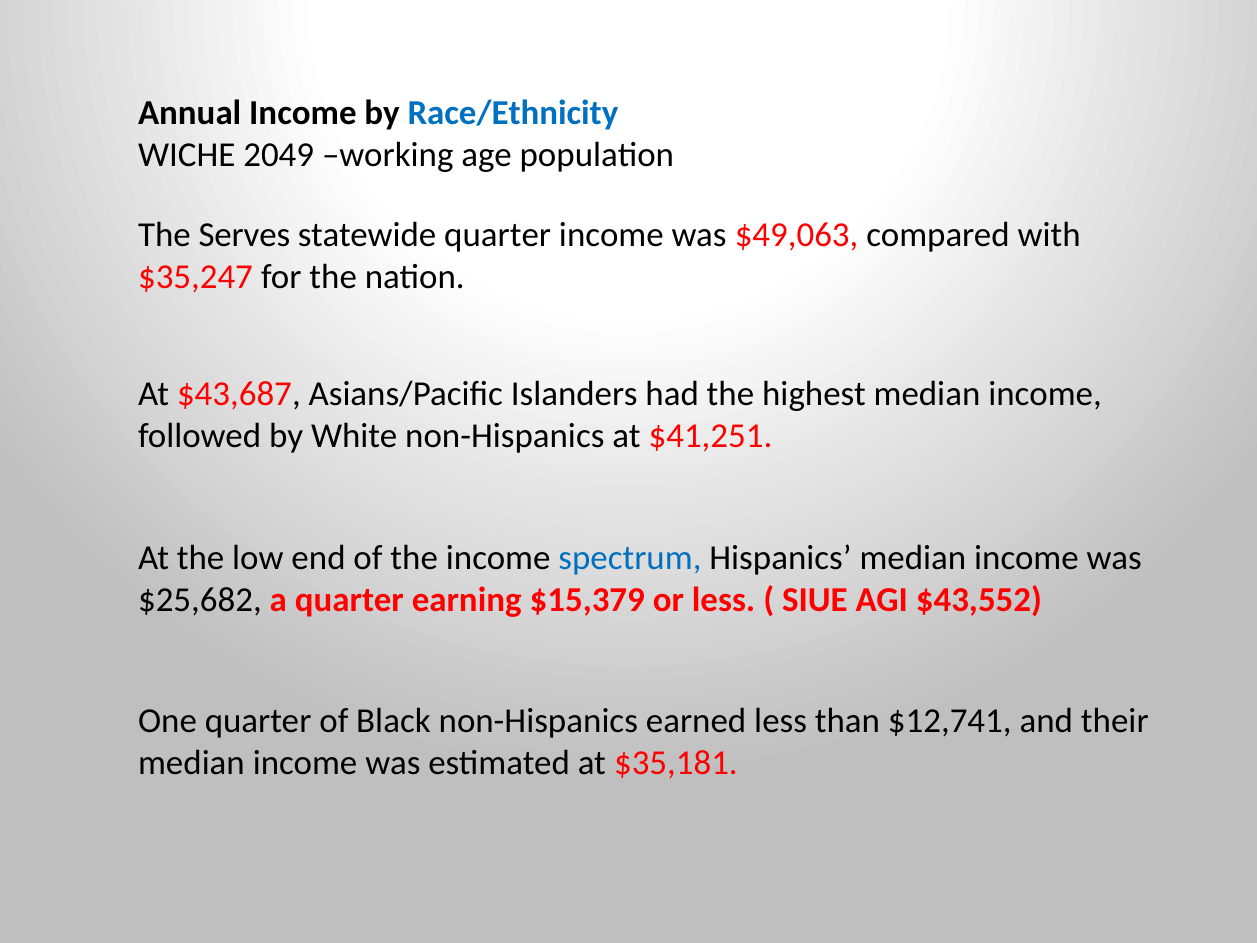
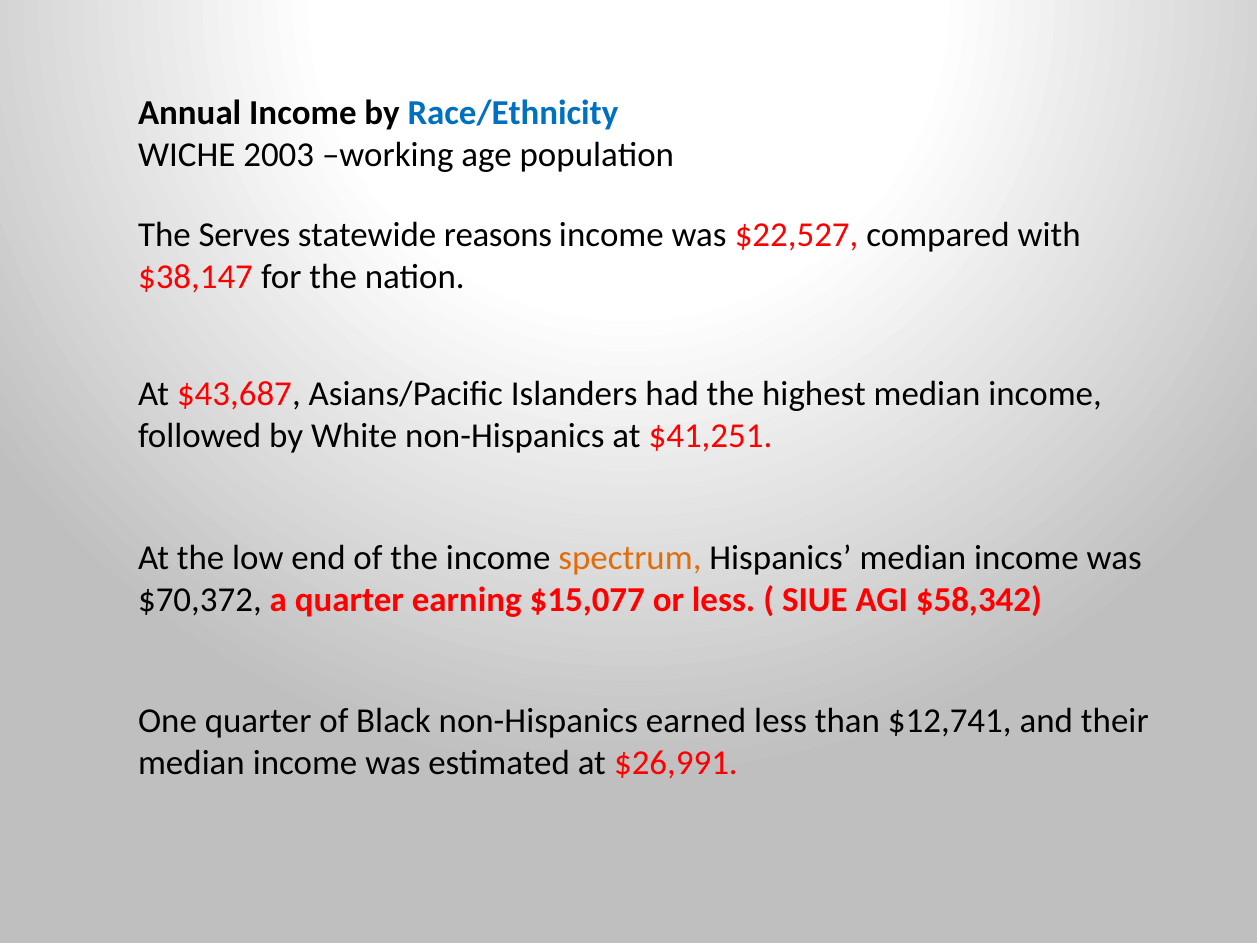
2049: 2049 -> 2003 (279, 155)
statewide quarter: quarter -> reasons (498, 235)
$49,063: $49,063 -> $22,527 (797, 235)
$35,247: $35,247 -> $38,147 (195, 277)
spectrum colour: blue -> orange (630, 558)
$25,682: $25,682 -> $70,372 (200, 600)
$15,379: $15,379 -> $15,077 (587, 600)
$43,552: $43,552 -> $58,342 (979, 600)
$35,181: $35,181 -> $26,991 (676, 763)
